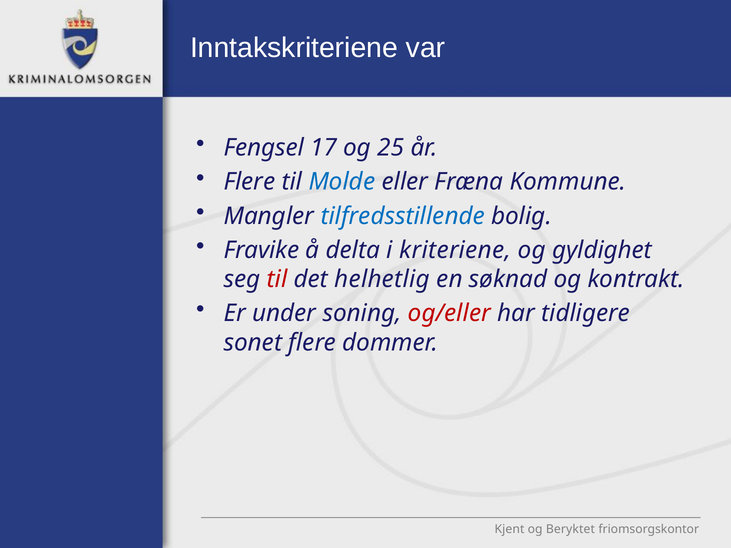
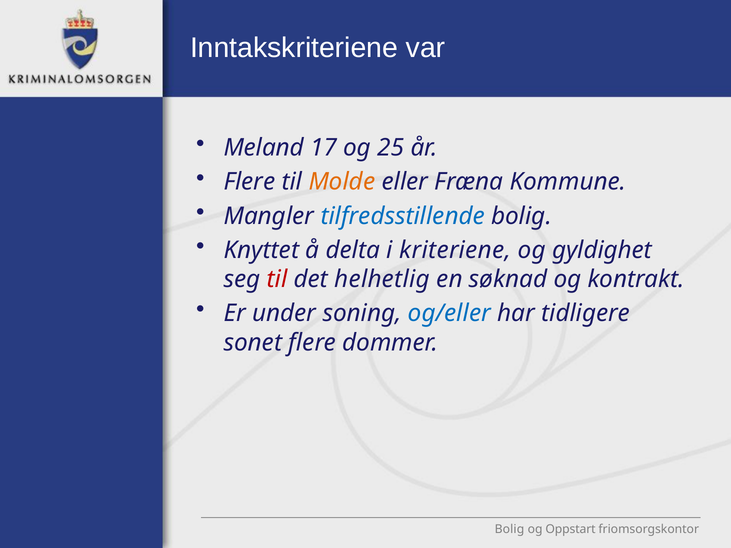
Fengsel: Fengsel -> Meland (264, 148)
Molde colour: blue -> orange (342, 182)
Fravike: Fravike -> Knyttet (261, 250)
og/eller colour: red -> blue (449, 314)
Kjent: Kjent -> Bolig (509, 530)
Beryktet: Beryktet -> Oppstart (571, 530)
